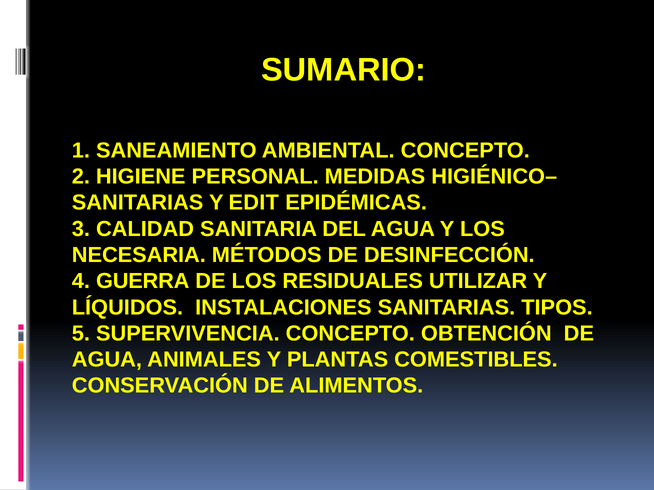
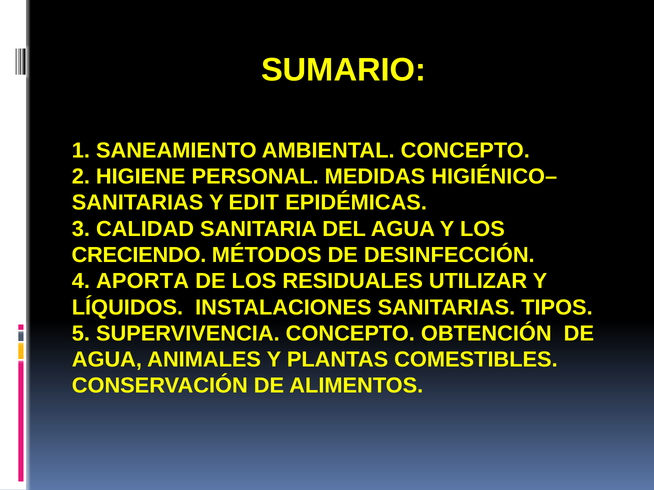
NECESARIA: NECESARIA -> CRECIENDO (139, 255)
GUERRA: GUERRA -> APORTA (143, 281)
